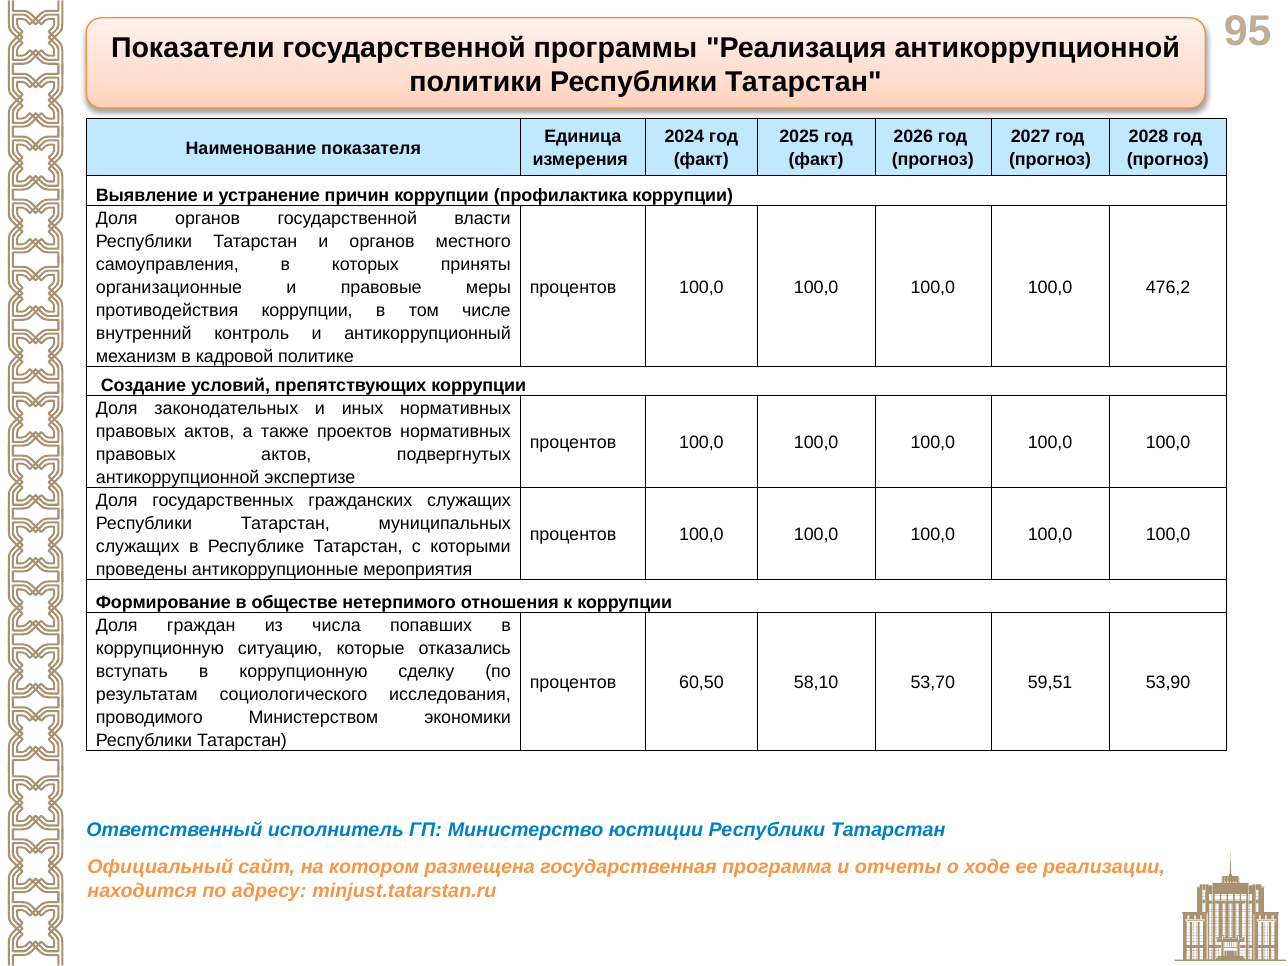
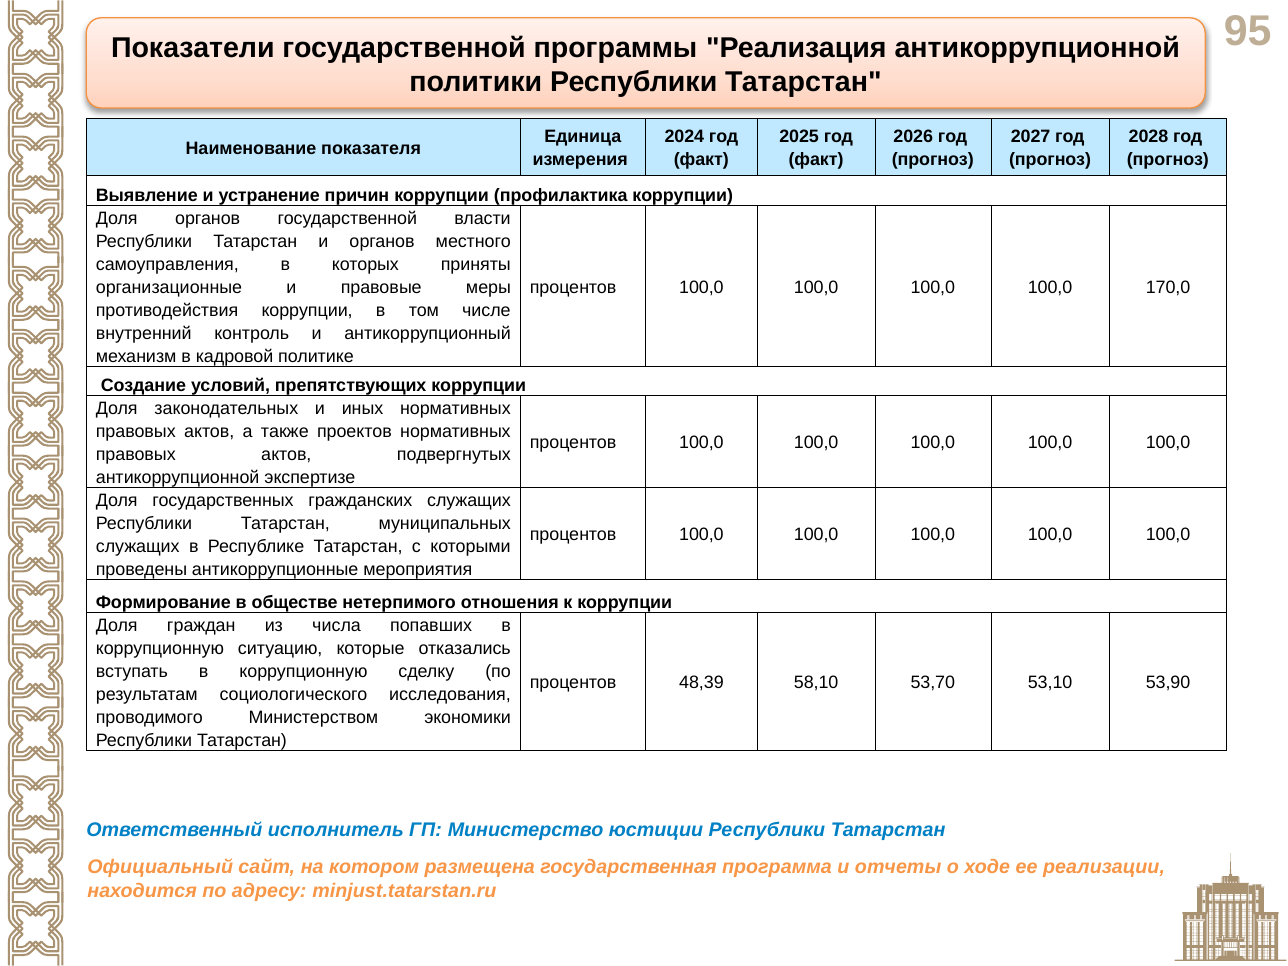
476,2: 476,2 -> 170,0 (1168, 288)
60,50: 60,50 -> 48,39 (701, 683)
59,51: 59,51 -> 53,10 (1050, 683)
